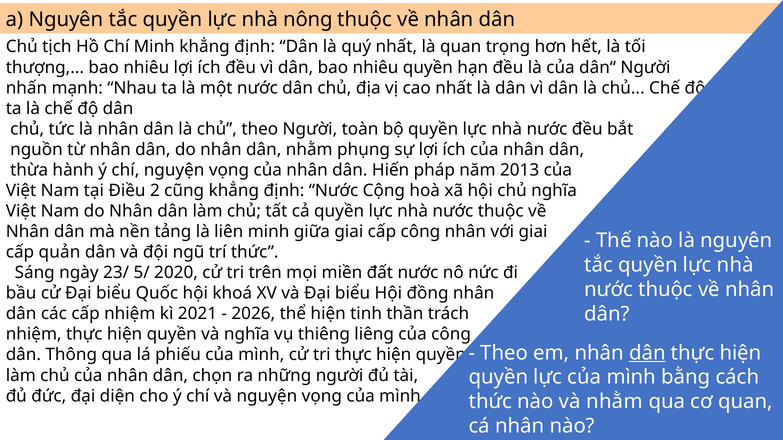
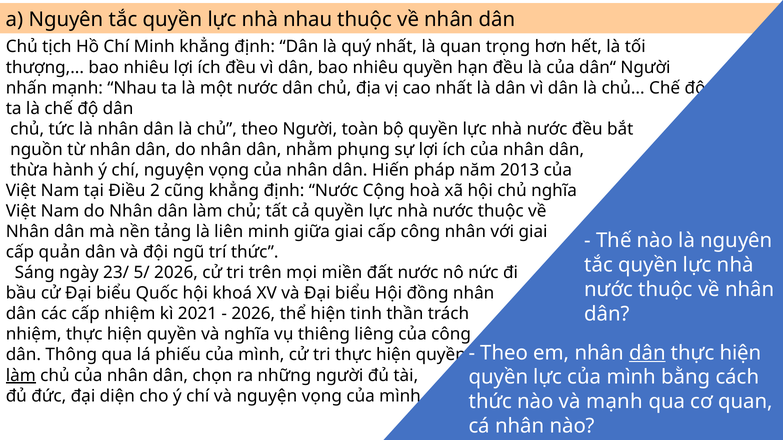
nhà nông: nông -> nhau (308, 20)
5/ 2020: 2020 -> 2026 (176, 273)
làm underline: none -> present (21, 376)
và nhằm: nhằm -> mạnh (615, 402)
